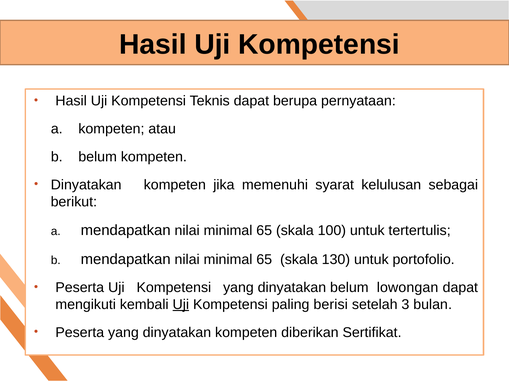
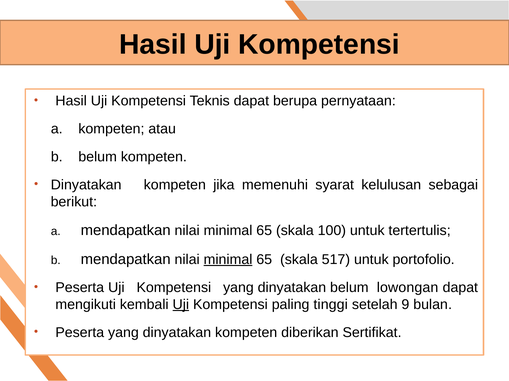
minimal underline: none -> present (228, 260)
130: 130 -> 517 (336, 260)
berisi: berisi -> tinggi (331, 305)
3: 3 -> 9 (405, 305)
